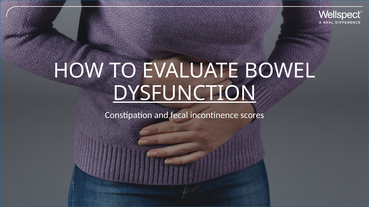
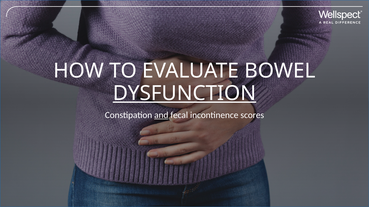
and underline: none -> present (161, 115)
